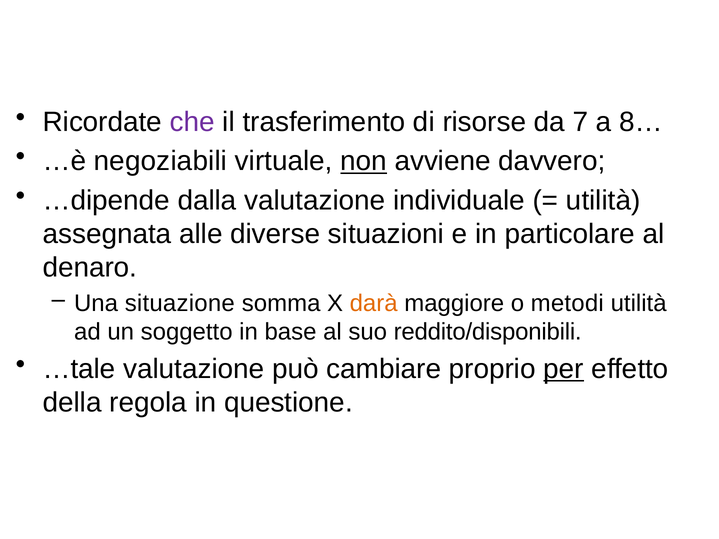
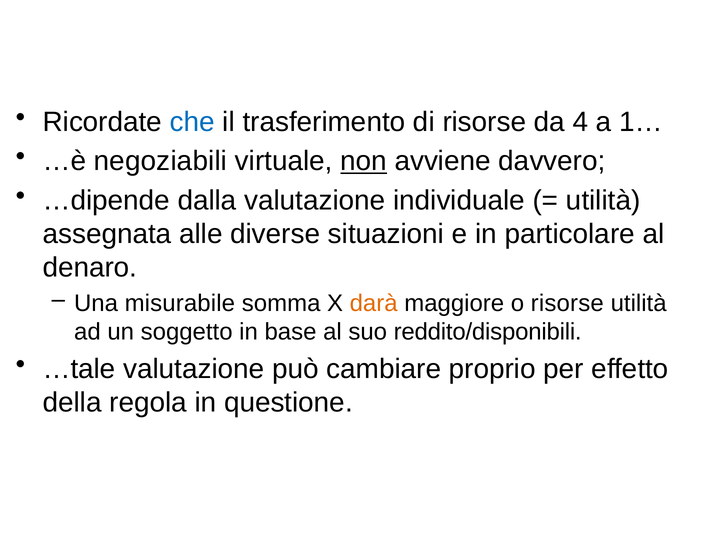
che colour: purple -> blue (192, 122)
7: 7 -> 4 (580, 122)
8…: 8… -> 1… (641, 122)
situazione: situazione -> misurabile (180, 303)
o metodi: metodi -> risorse (567, 303)
per underline: present -> none (564, 369)
